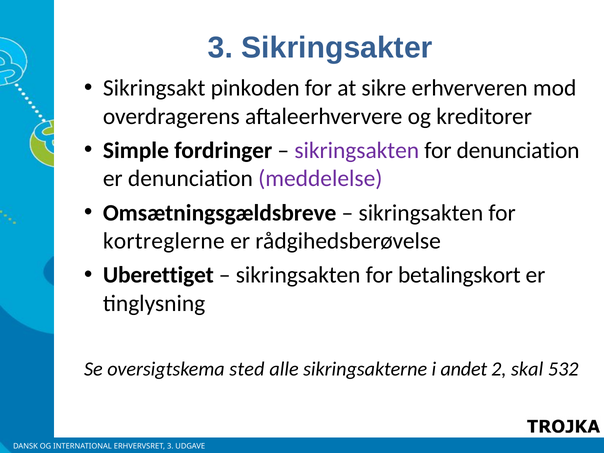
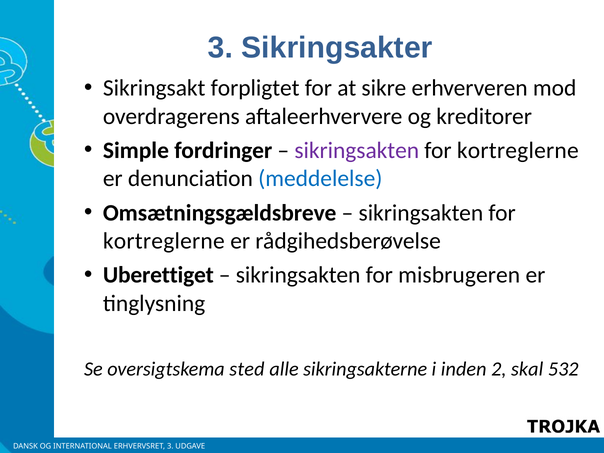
pinkoden: pinkoden -> forpligtet (255, 88)
denunciation: denunciation -> kortreglerne (518, 151)
meddelelse colour: purple -> blue (320, 179)
betalingskort: betalingskort -> misbrugeren (459, 275)
andet: andet -> inden (464, 369)
